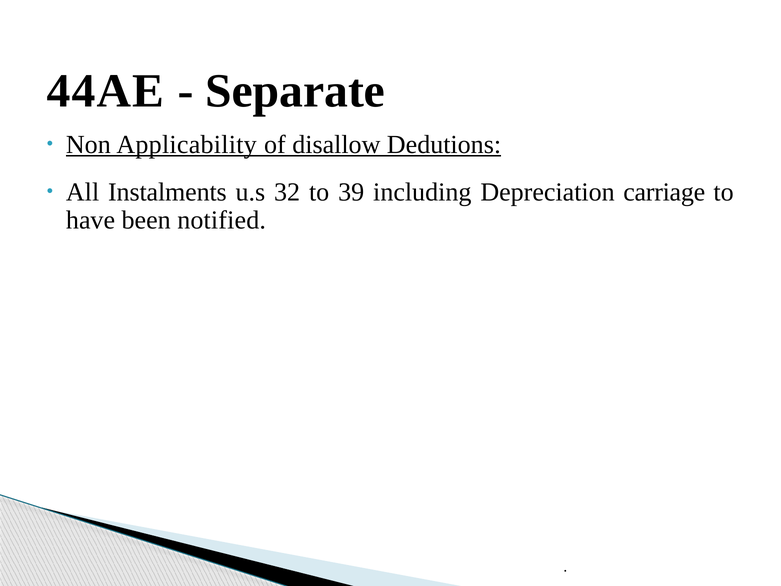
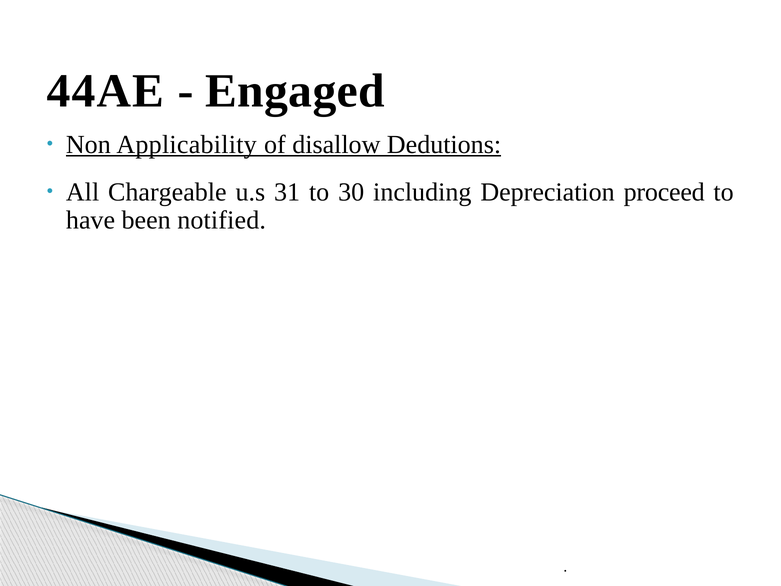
Separate: Separate -> Engaged (295, 91)
Instalments: Instalments -> Chargeable (167, 192)
32: 32 -> 31 (287, 192)
39: 39 -> 30 (351, 192)
carriage: carriage -> proceed (664, 192)
